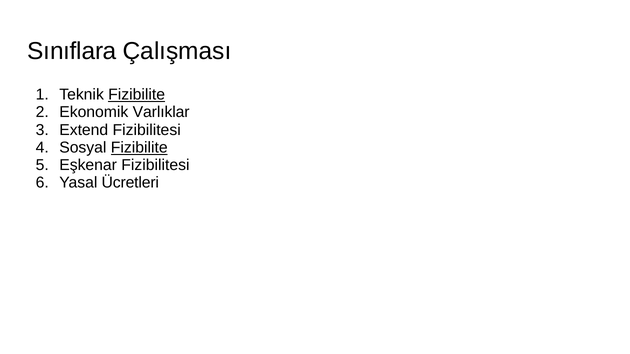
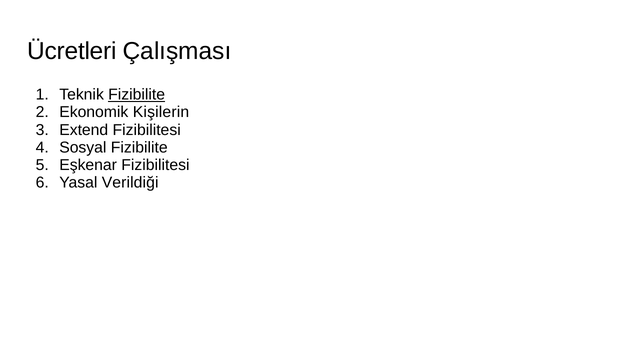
Sınıflara: Sınıflara -> Ücretleri (72, 51)
Varlıklar: Varlıklar -> Kişilerin (161, 112)
Fizibilite underline: present -> none (139, 148)
Ücretleri: Ücretleri -> Verildiği (130, 183)
